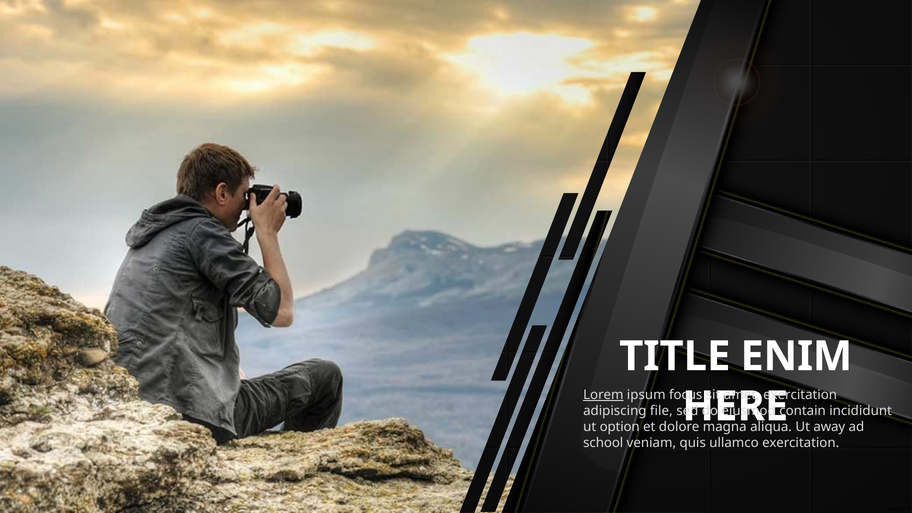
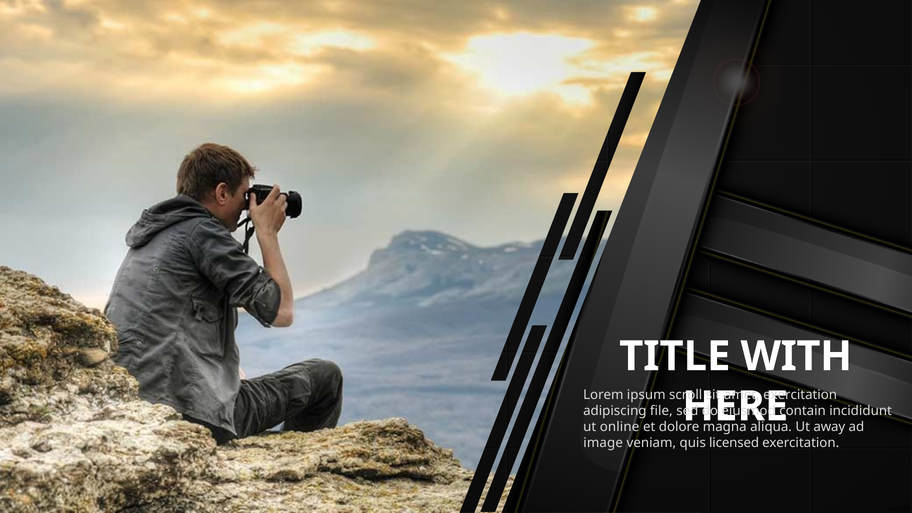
ENIM: ENIM -> WITH (796, 356)
Lorem underline: present -> none (603, 395)
focus: focus -> scroll (686, 395)
option: option -> online (620, 427)
school: school -> image (603, 443)
ullamco: ullamco -> licensed (734, 443)
